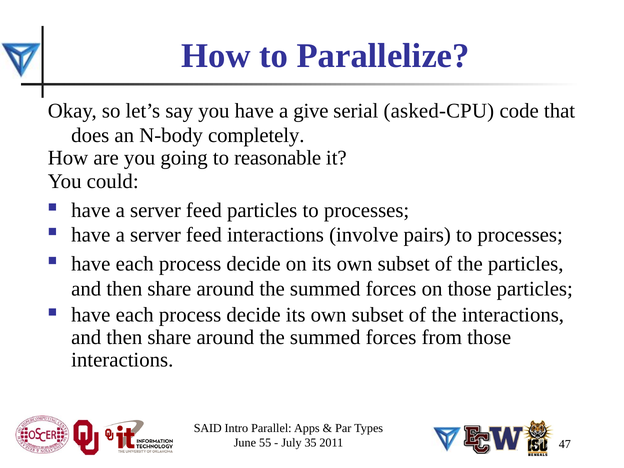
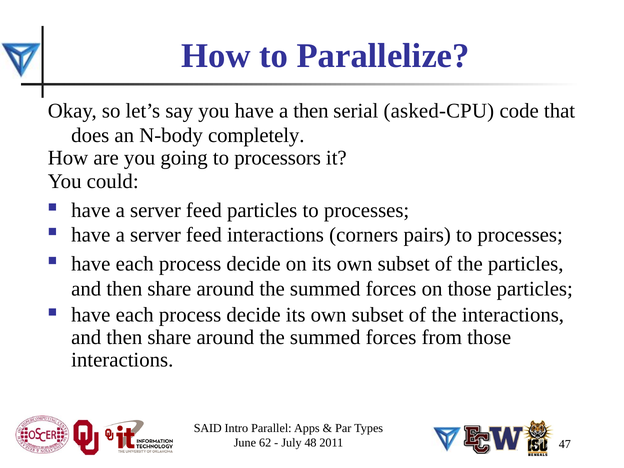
a give: give -> then (311, 111)
reasonable: reasonable -> processors (278, 158)
involve: involve -> corners (364, 235)
55: 55 -> 62 (265, 443)
35: 35 -> 48 (311, 443)
